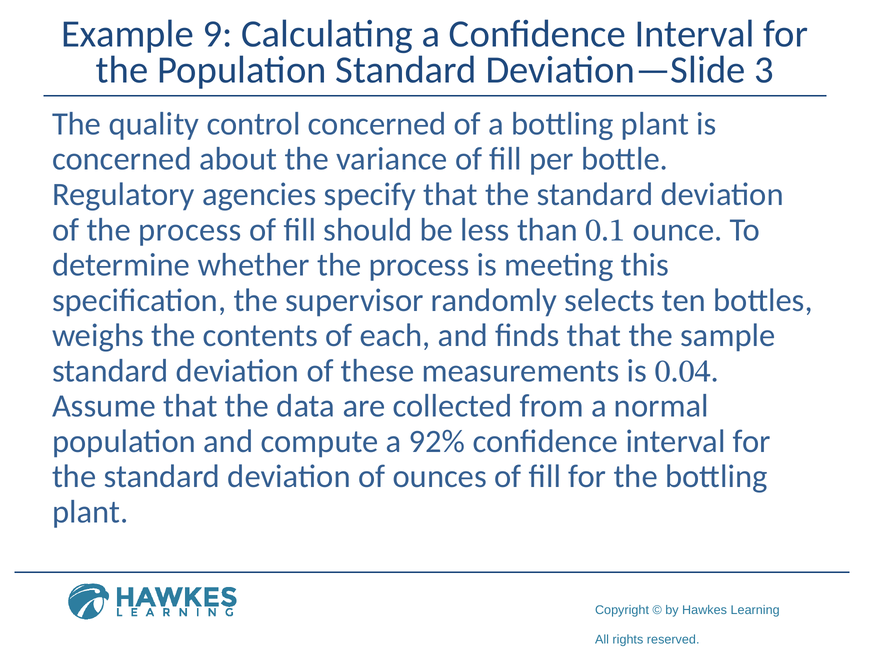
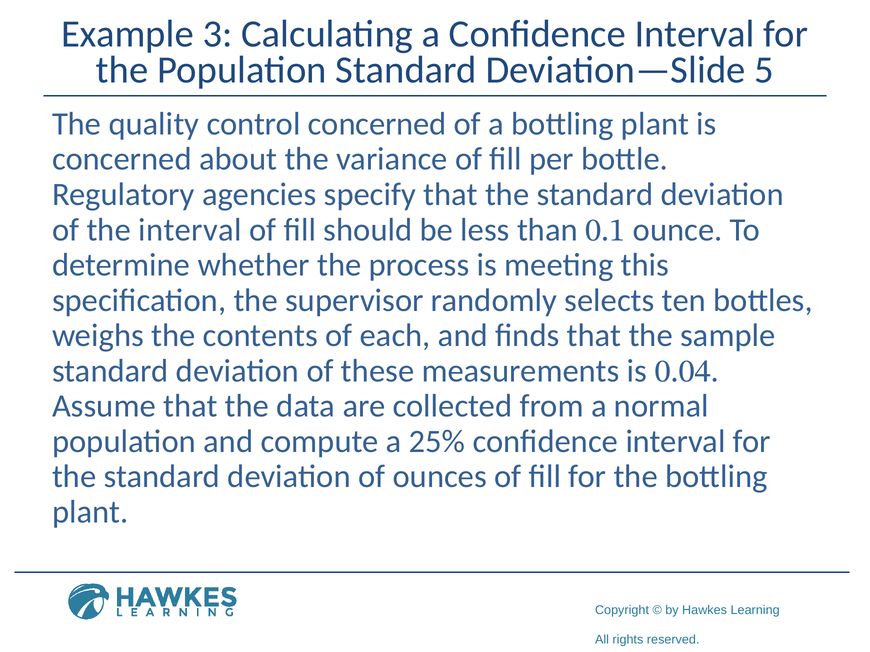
9: 9 -> 3 (218, 34)
3: 3 -> 5 (764, 70)
of the process: process -> interval (190, 230)
92%: 92% -> 25% (437, 442)
